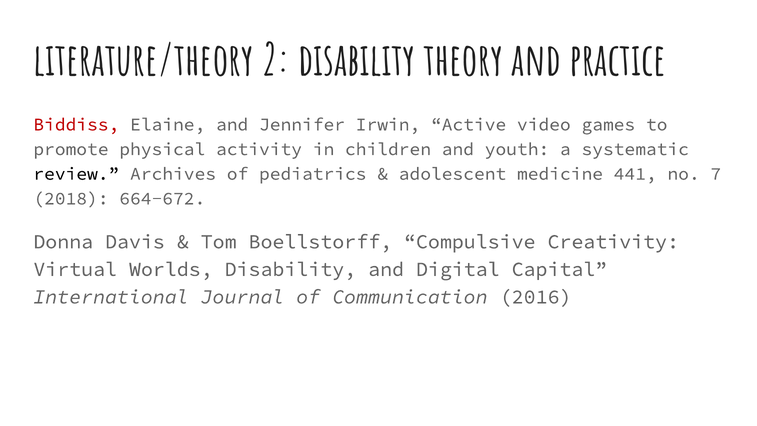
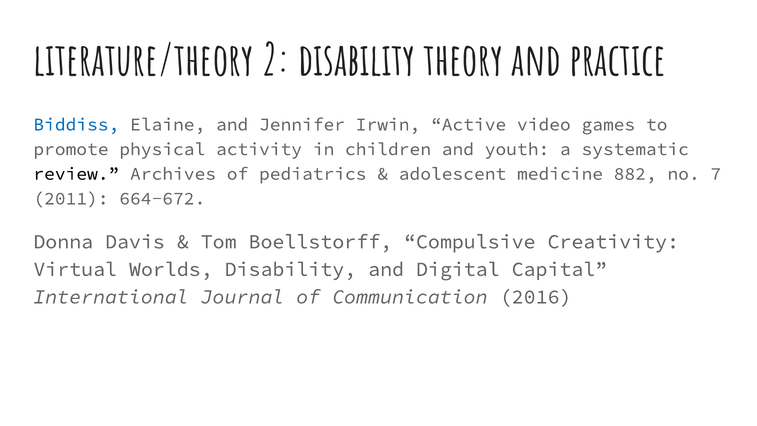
Biddiss colour: red -> blue (76, 124)
441: 441 -> 882 (635, 174)
2018: 2018 -> 2011 (71, 198)
